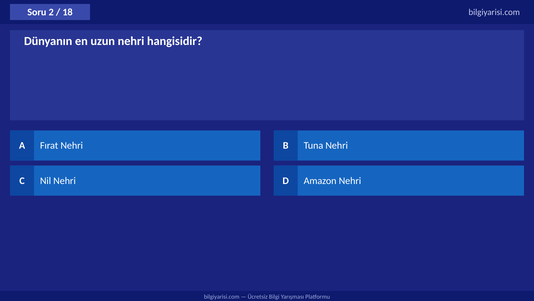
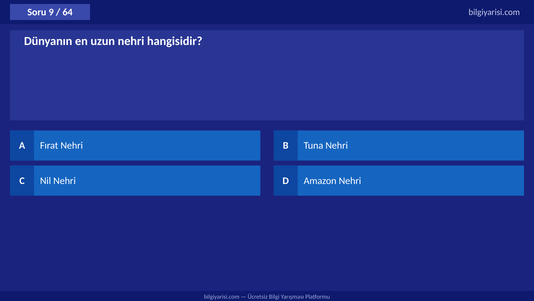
2: 2 -> 9 (51, 12)
18: 18 -> 64 (68, 12)
